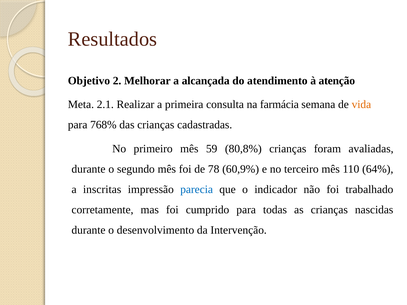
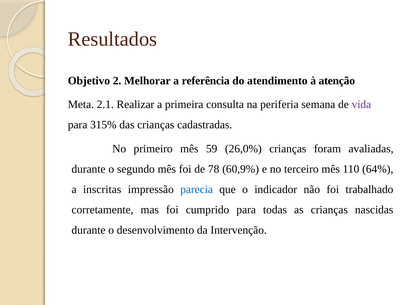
alcançada: alcançada -> referência (206, 81)
farmácia: farmácia -> periferia (279, 105)
vida colour: orange -> purple (361, 105)
768%: 768% -> 315% (103, 125)
80,8%: 80,8% -> 26,0% (243, 149)
